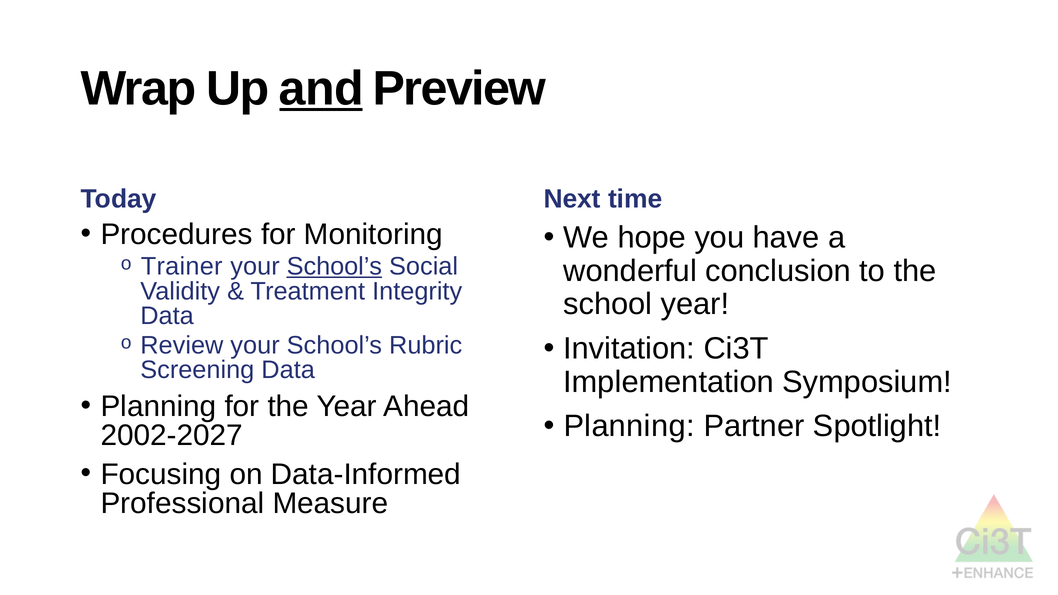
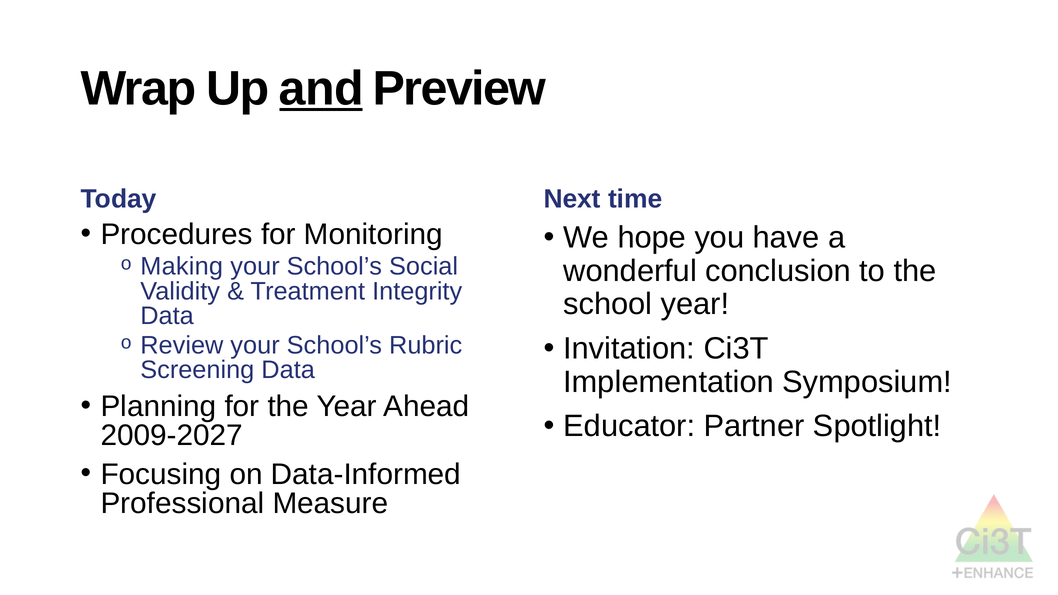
Trainer: Trainer -> Making (182, 267)
School’s underline: present -> none (334, 267)
Planning: Planning -> Educator (629, 426)
2002-2027: 2002-2027 -> 2009-2027 (172, 435)
